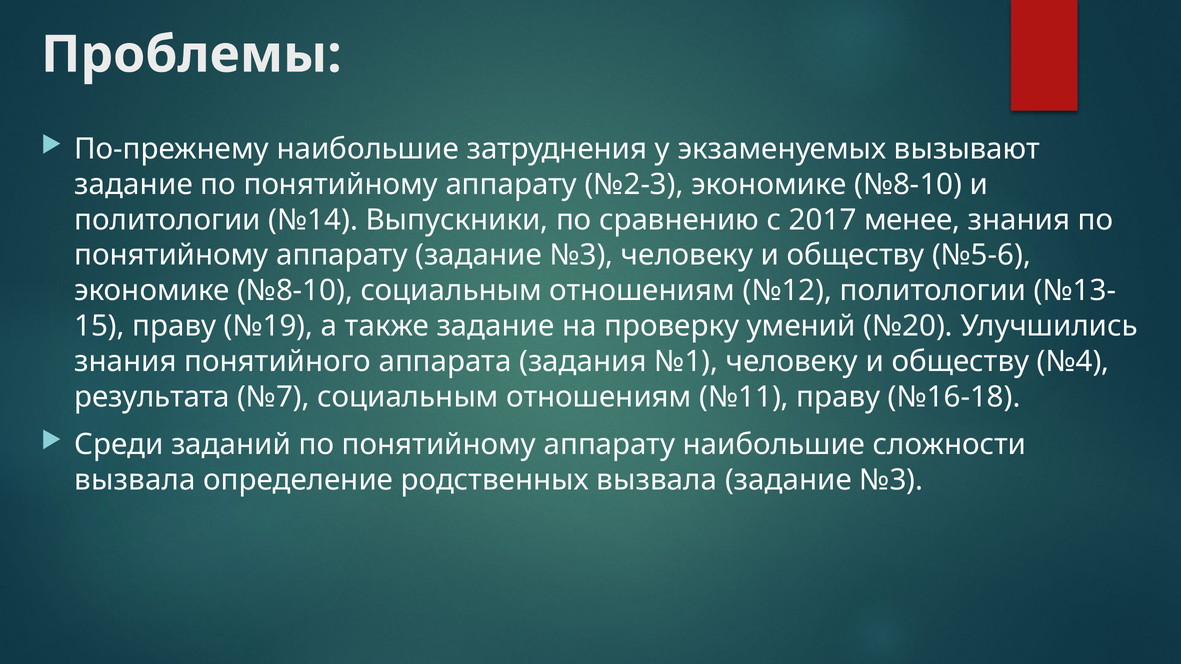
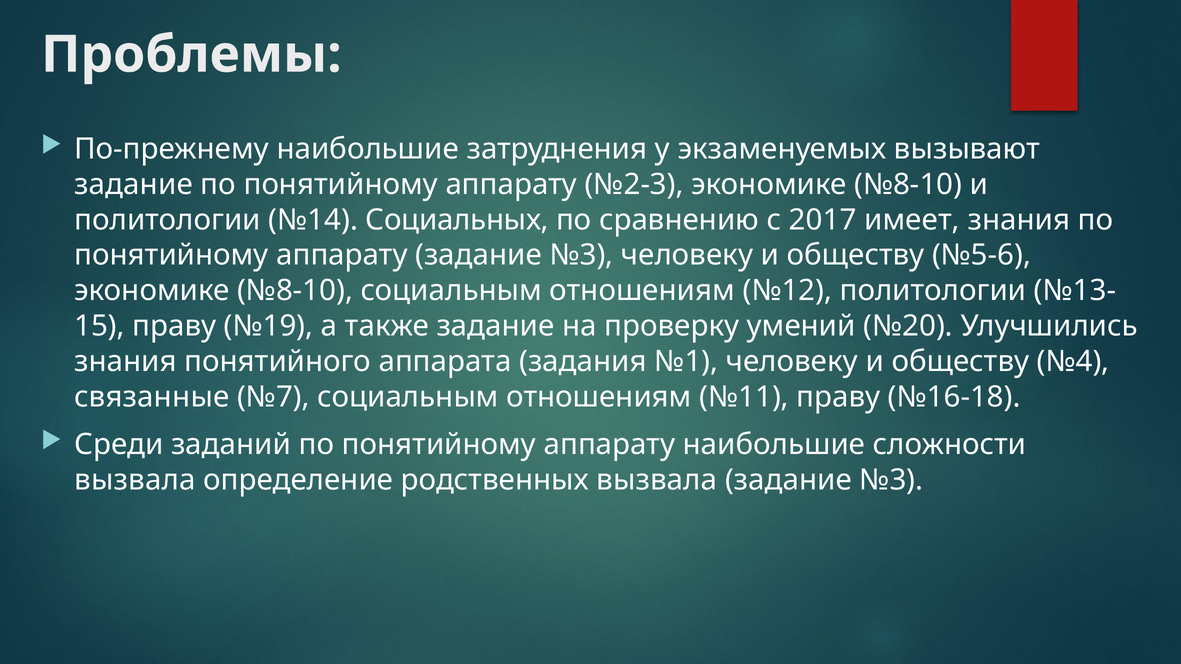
Выпускники: Выпускники -> Социальных (457, 220)
менее: менее -> имеет (912, 220)
результата: результата -> связанные (152, 397)
